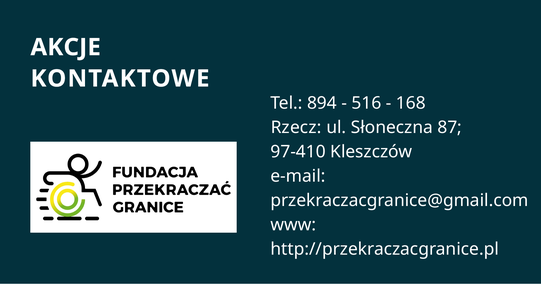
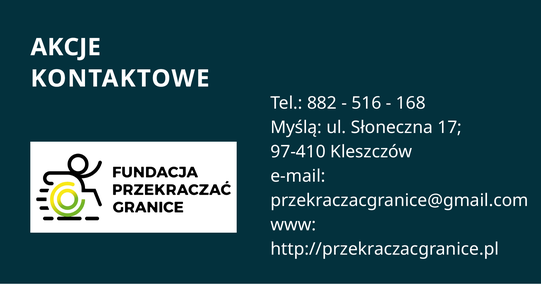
894: 894 -> 882 (322, 103)
Rzecz: Rzecz -> Myślą (296, 128)
87: 87 -> 17 (450, 128)
